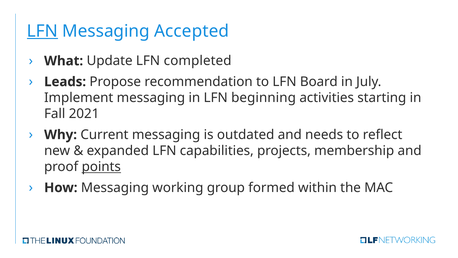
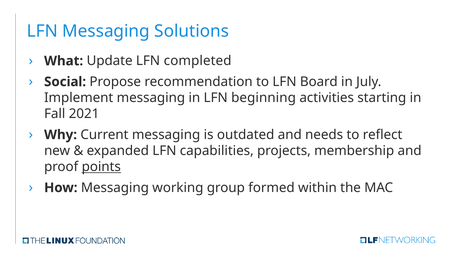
LFN underline: present -> none (42, 31)
Accepted: Accepted -> Solutions (192, 31)
Leads: Leads -> Social (65, 82)
